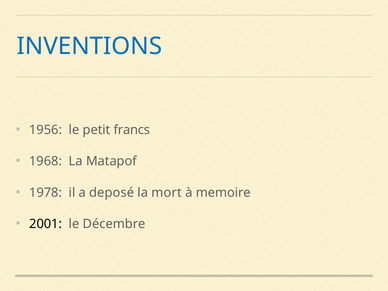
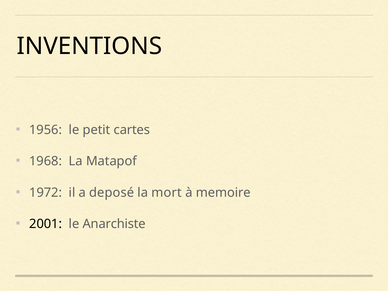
INVENTIONS colour: blue -> black (89, 46)
francs: francs -> cartes (132, 130)
1978: 1978 -> 1972 (46, 193)
Décembre: Décembre -> Anarchiste (114, 224)
